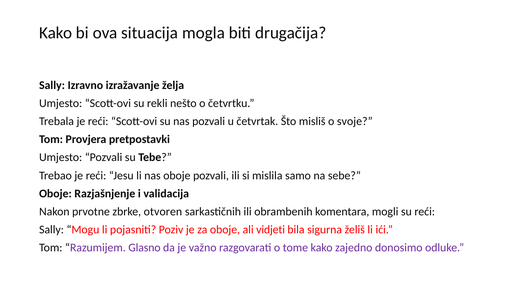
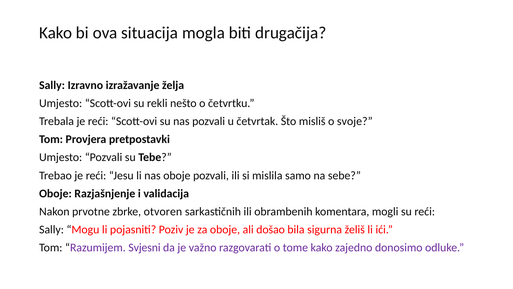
vidjeti: vidjeti -> došao (271, 229)
Glasno: Glasno -> Svjesni (144, 247)
